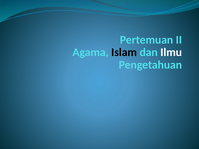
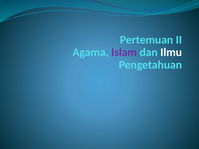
Islam colour: black -> purple (124, 52)
